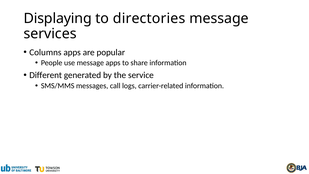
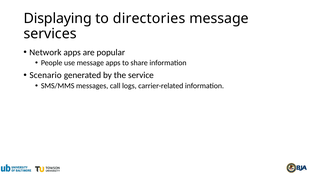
Columns: Columns -> Network (45, 52)
Different: Different -> Scenario (46, 75)
